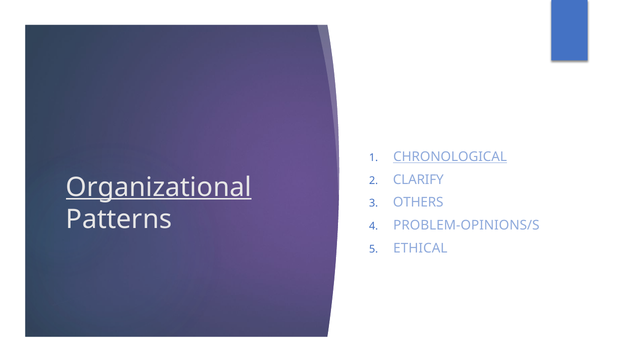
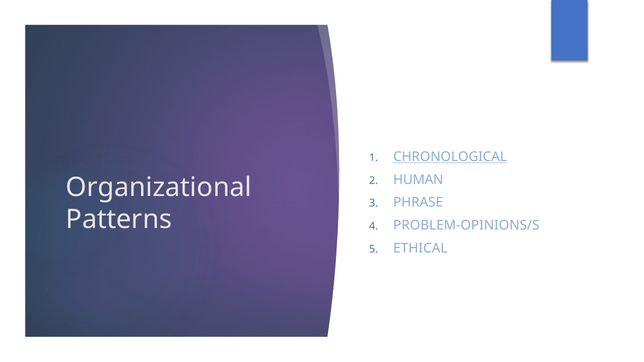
CLARIFY: CLARIFY -> HUMAN (418, 180)
Organizational underline: present -> none (159, 188)
OTHERS: OTHERS -> PHRASE (418, 203)
